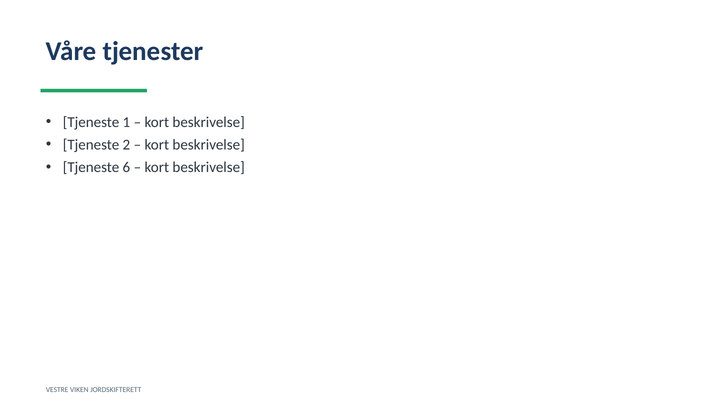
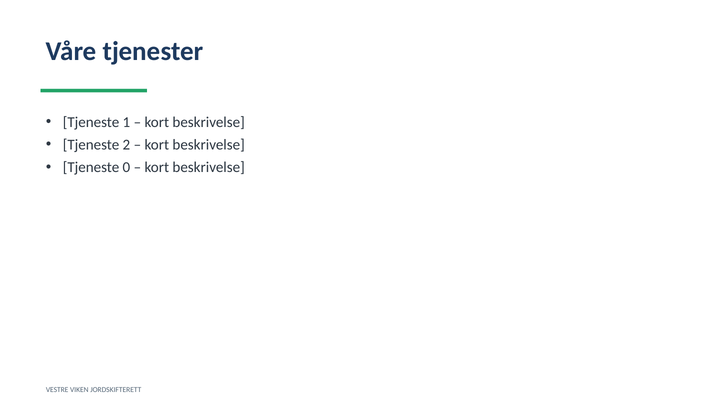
6: 6 -> 0 (126, 167)
